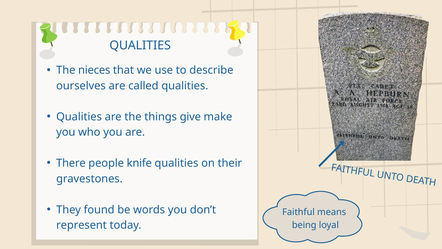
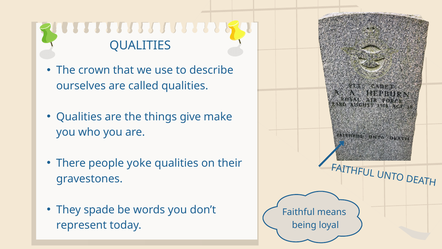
nieces: nieces -> crown (94, 70)
knife: knife -> yoke (139, 163)
found: found -> spade (99, 209)
